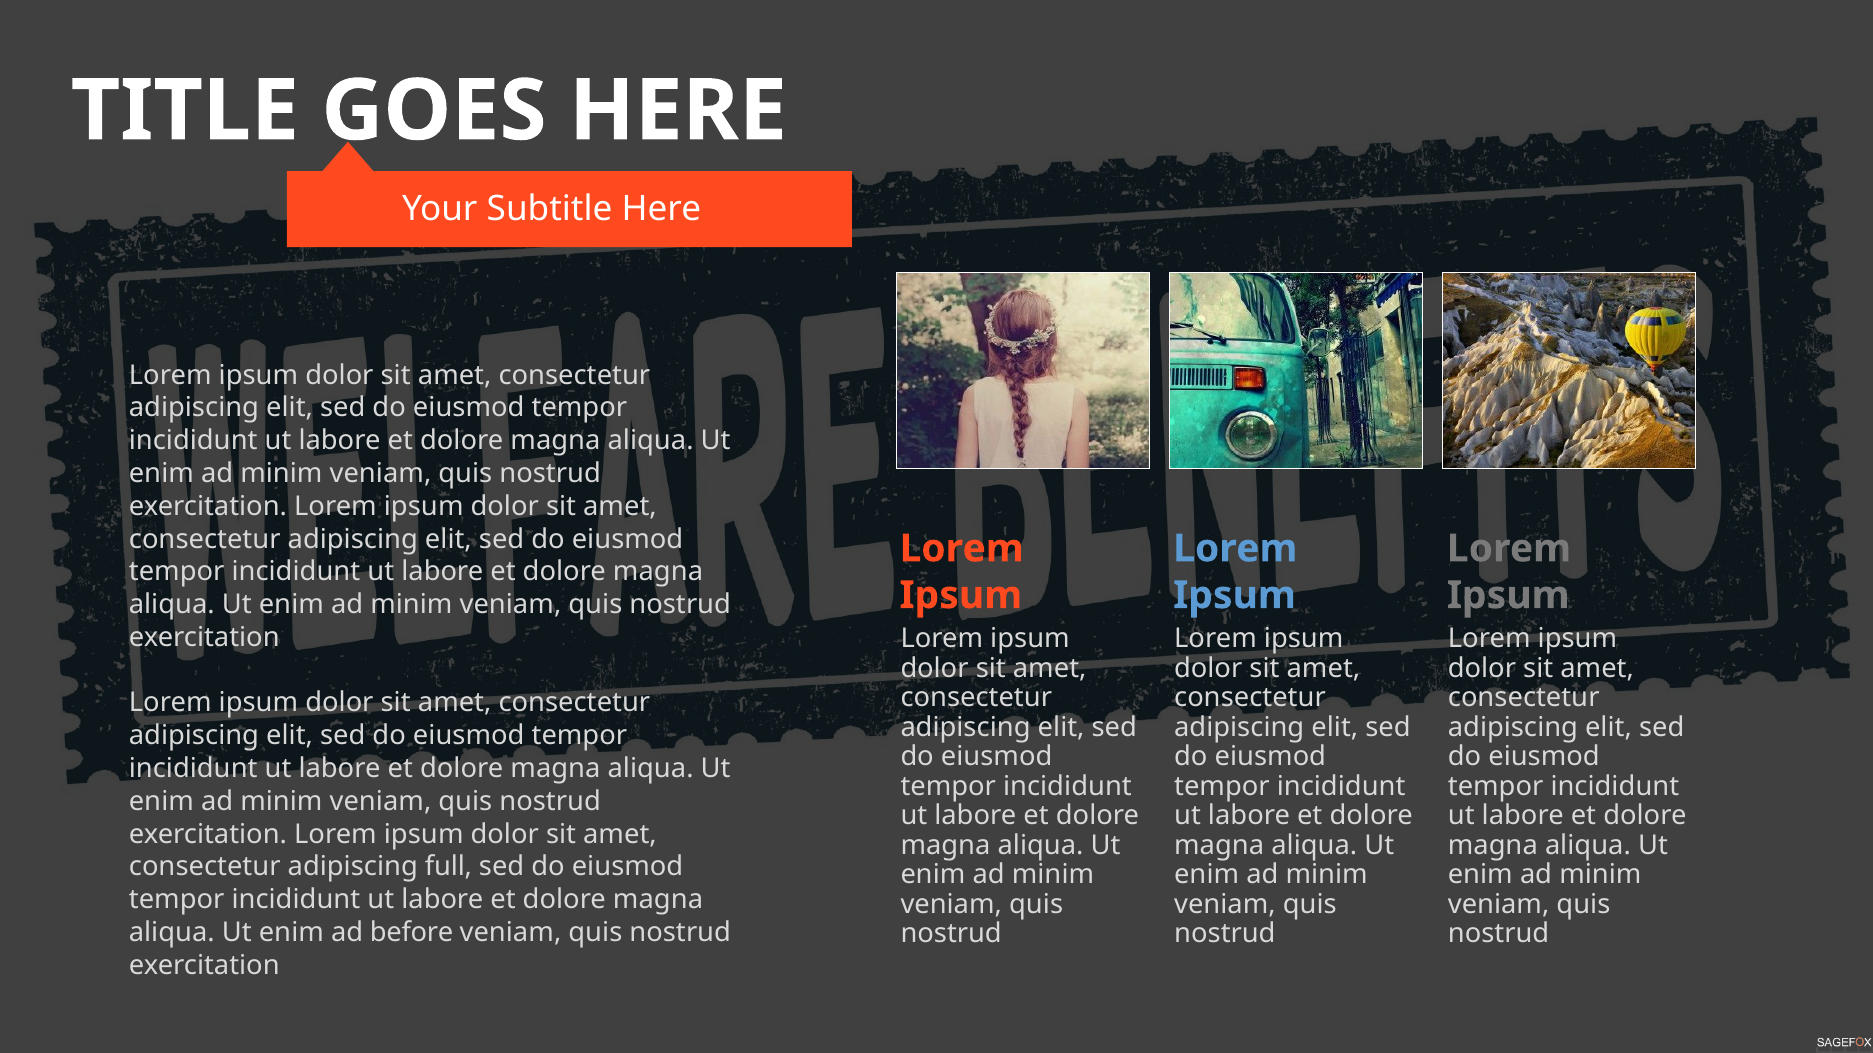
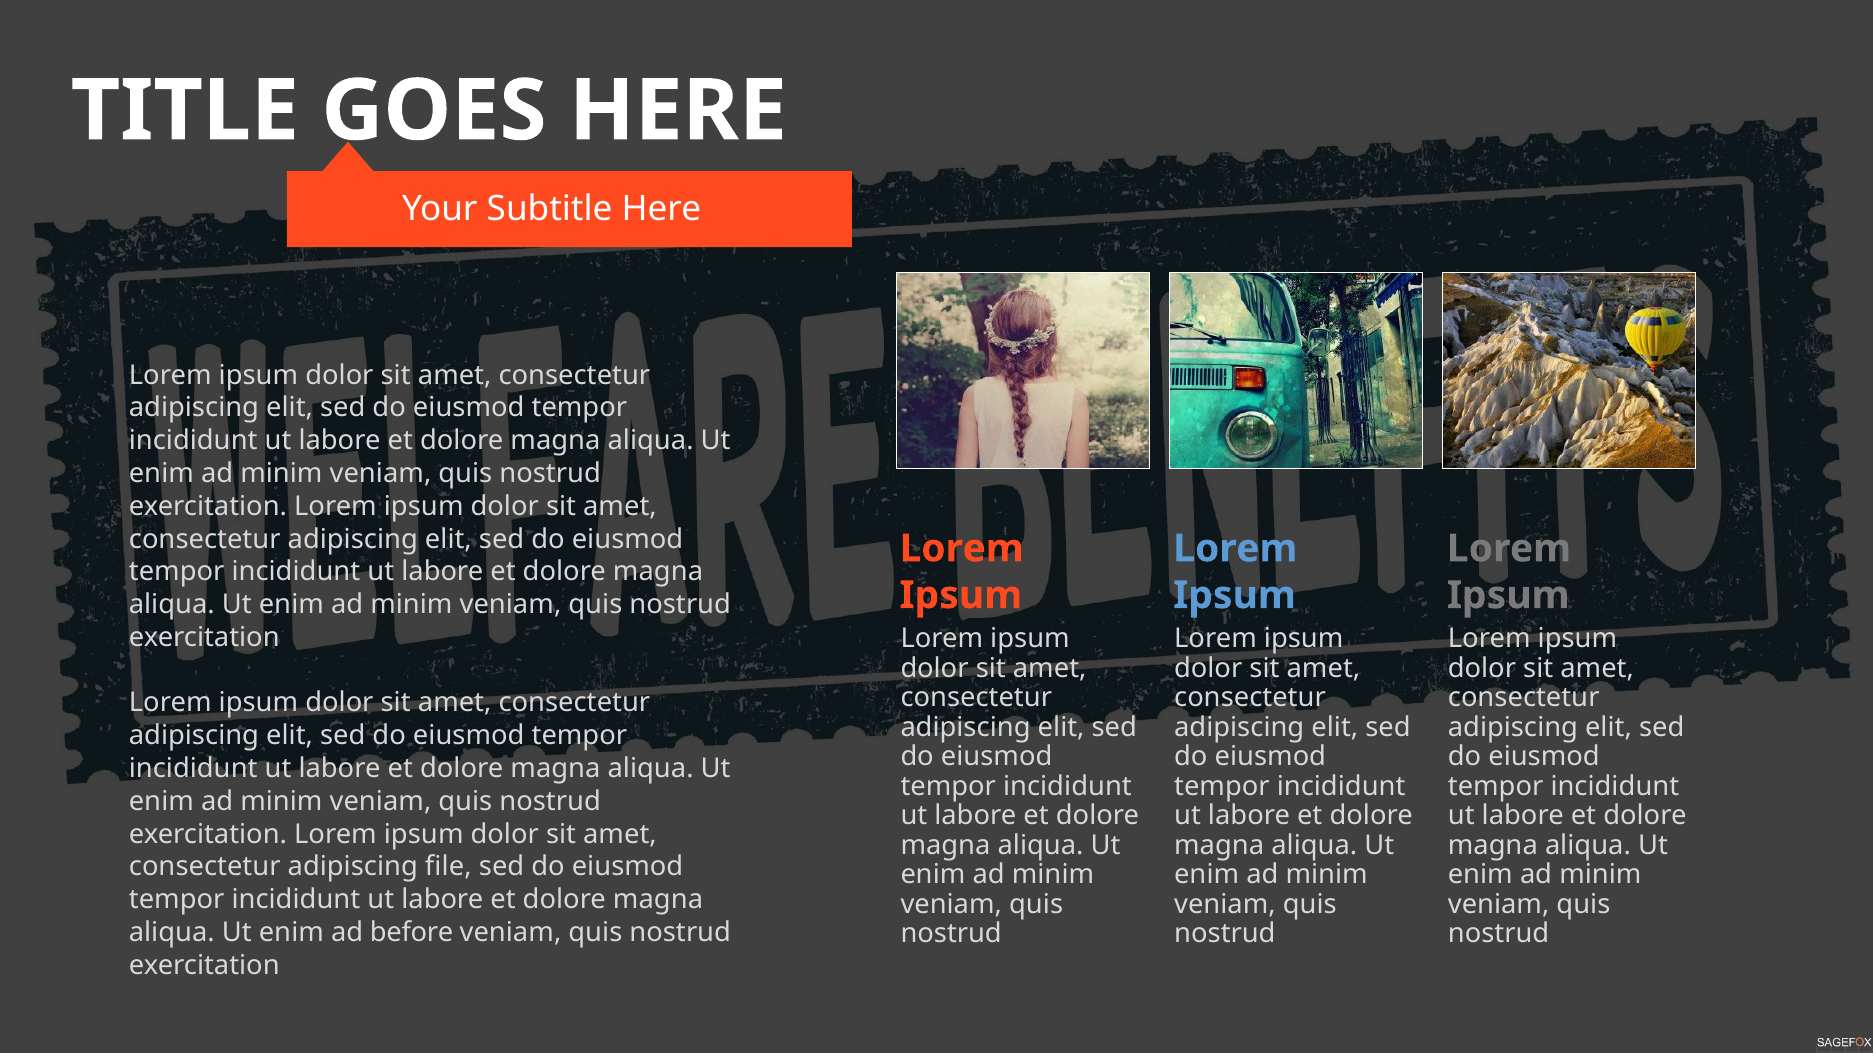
full: full -> file (448, 867)
